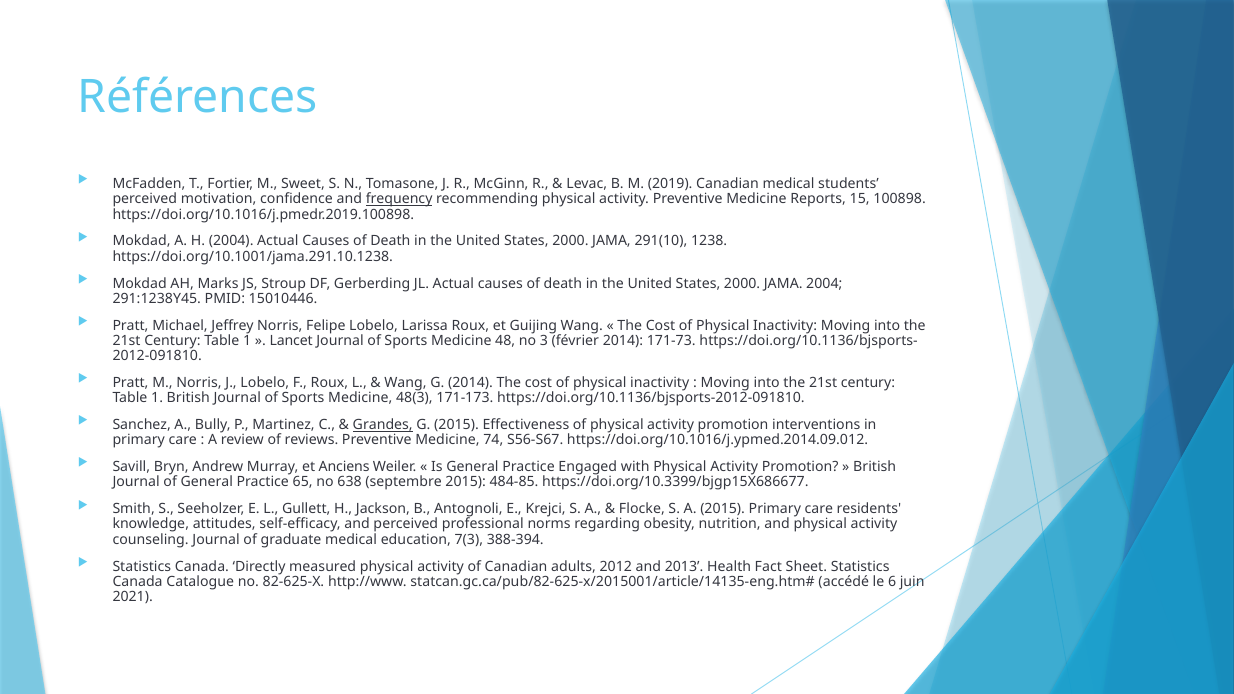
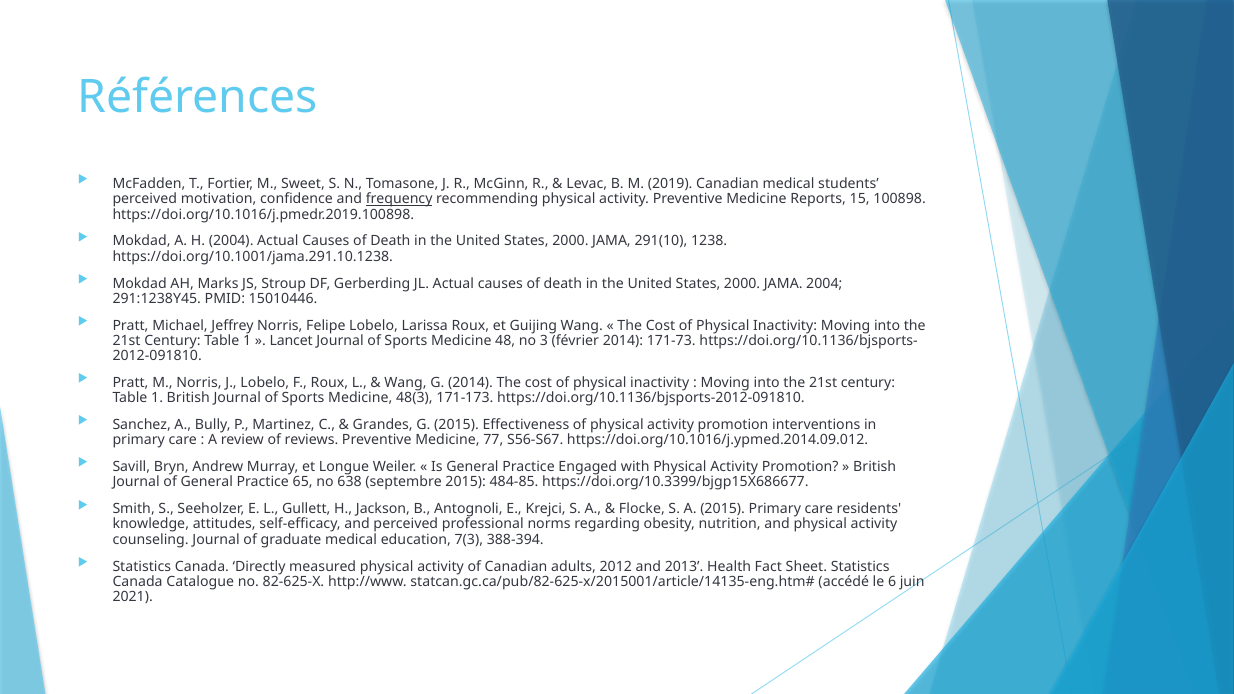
Grandes underline: present -> none (383, 425)
74: 74 -> 77 (493, 440)
Anciens: Anciens -> Longue (344, 467)
